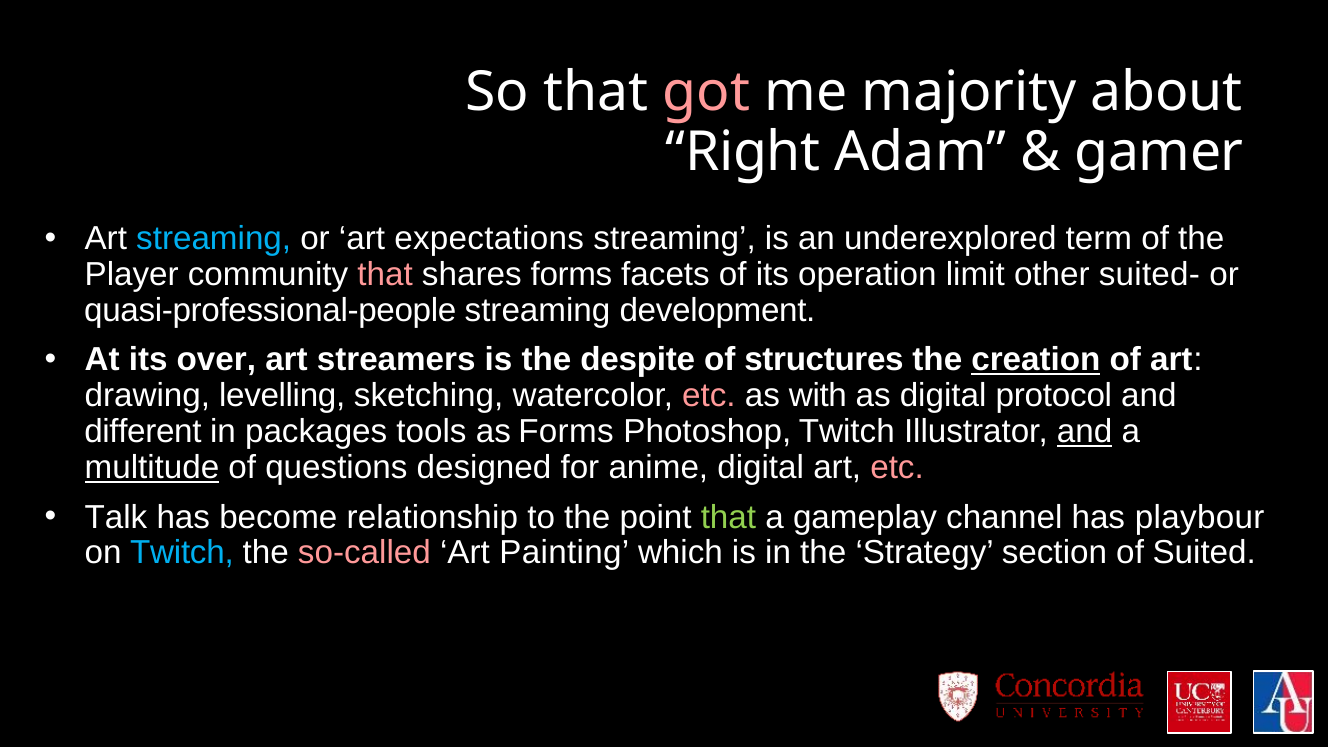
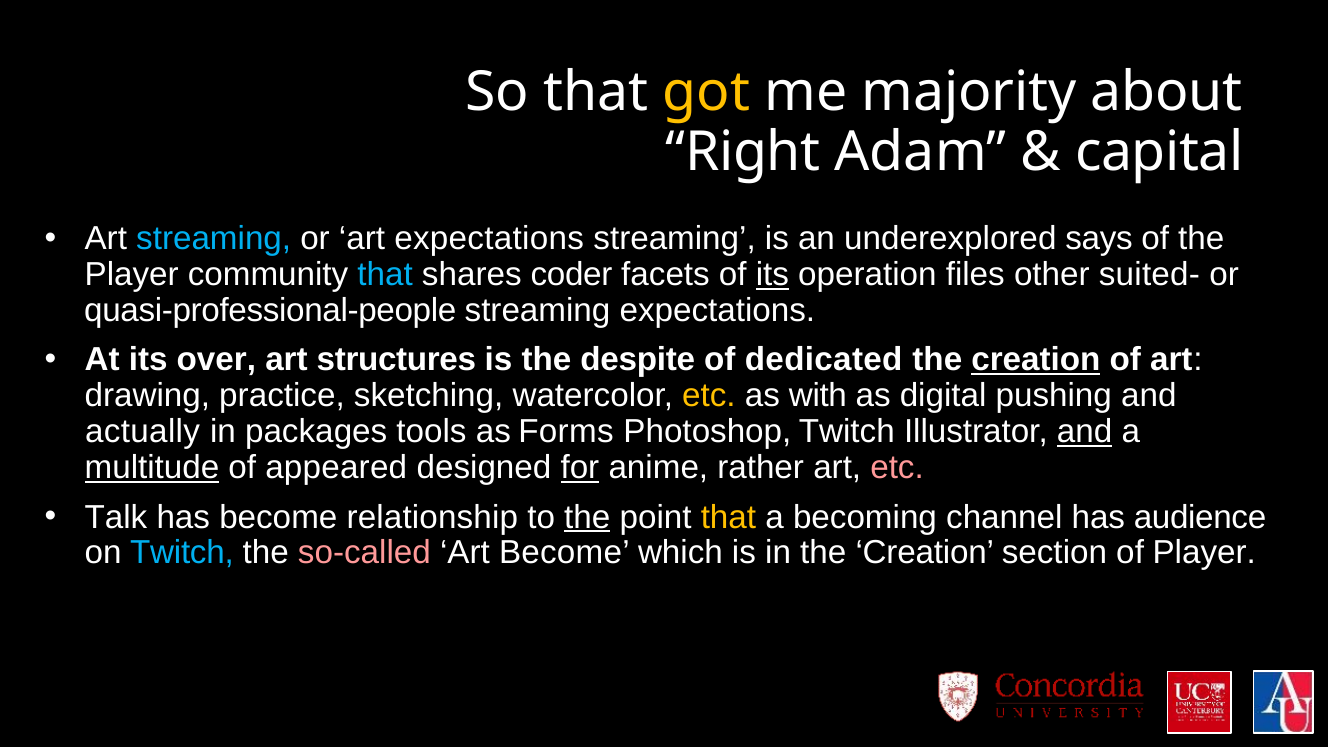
got colour: pink -> yellow (707, 93)
gamer: gamer -> capital (1159, 152)
term: term -> says (1099, 239)
that colour: pink -> light blue (385, 274)
shares forms: forms -> coder (572, 274)
its underline: none -> present (772, 274)
limit: limit -> files (975, 274)
streaming development: development -> expectations (717, 310)
streamers: streamers -> structures (396, 360)
structures: structures -> dedicated (824, 360)
levelling: levelling -> practice (282, 396)
etc colour: pink -> yellow (709, 396)
protocol: protocol -> pushing (1054, 396)
different: different -> actually (143, 432)
questions: questions -> appeared (336, 467)
for underline: none -> present (580, 467)
anime digital: digital -> rather (761, 467)
the underline: none -> present (587, 517)
that colour: light green -> yellow (728, 517)
gameplay: gameplay -> becoming (865, 517)
playbour: playbour -> audience (1200, 517)
Art Painting: Painting -> Become (564, 553)
in the Strategy: Strategy -> Creation (925, 553)
of Suited: Suited -> Player (1204, 553)
